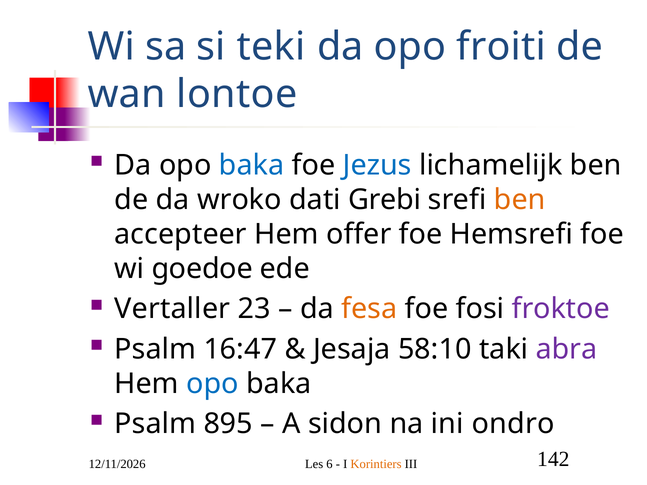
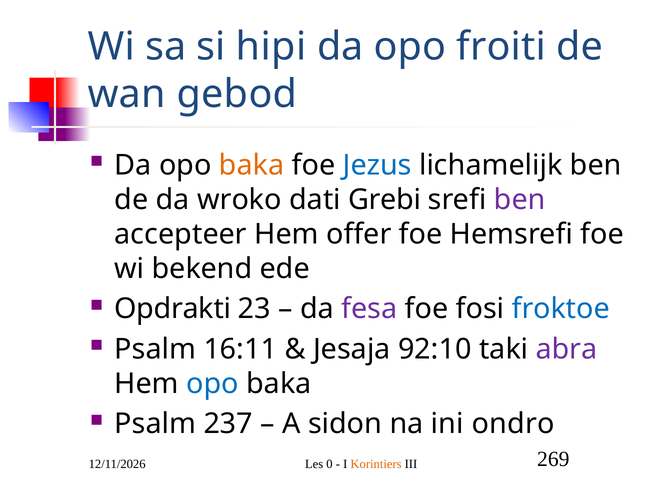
teki: teki -> hipi (271, 47)
lontoe: lontoe -> gebod (237, 94)
baka colour: blue -> orange (252, 165)
ben colour: orange -> purple (520, 200)
goedoe: goedoe -> bekend (202, 269)
Vertaller: Vertaller -> Opdrakti (173, 309)
fesa colour: orange -> purple (369, 309)
froktoe colour: purple -> blue (561, 309)
16:47: 16:47 -> 16:11 (240, 349)
58:10: 58:10 -> 92:10 (435, 349)
895: 895 -> 237 (228, 424)
6: 6 -> 0 (330, 464)
142: 142 -> 269 (553, 459)
